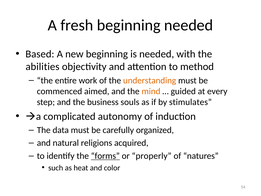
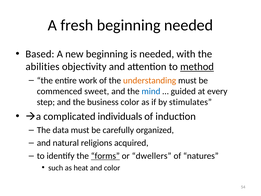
method underline: none -> present (197, 67)
aimed: aimed -> sweet (97, 91)
mind colour: orange -> blue (151, 91)
business souls: souls -> color (130, 102)
autonomy: autonomy -> individuals (120, 116)
properly: properly -> dwellers (152, 156)
